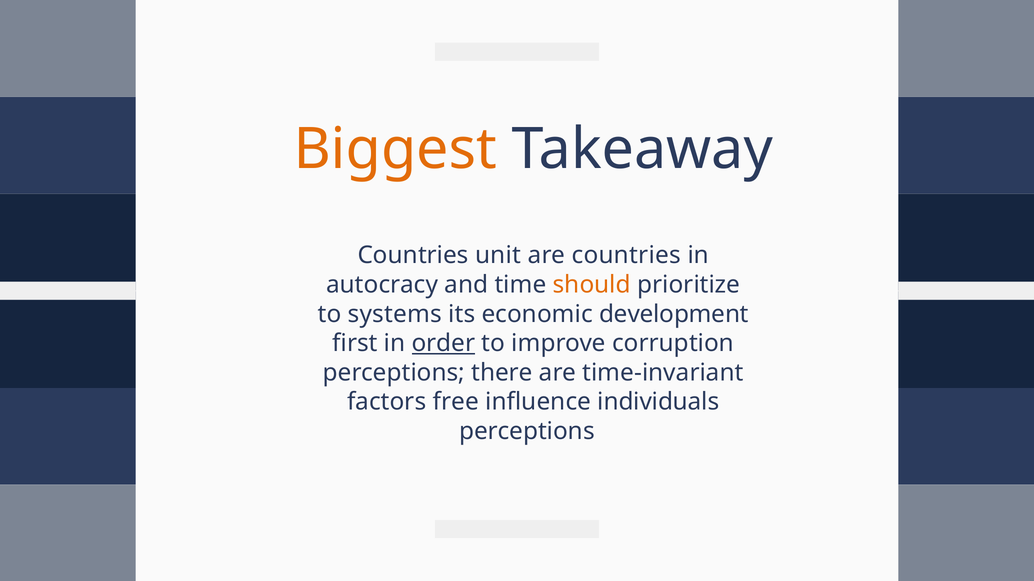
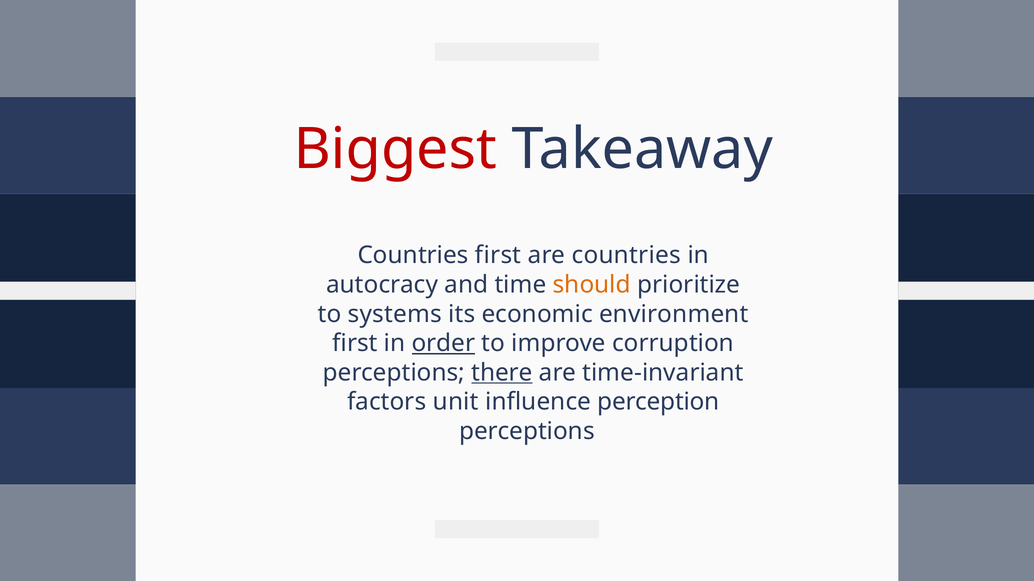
Biggest colour: orange -> red (395, 150)
Countries unit: unit -> first (498, 256)
development: development -> environment (674, 314)
there underline: none -> present (502, 373)
free: free -> unit (456, 402)
individuals: individuals -> perception (658, 402)
